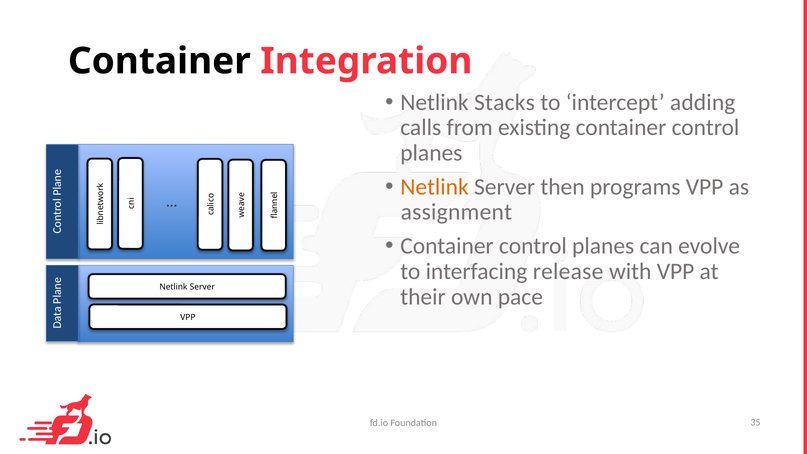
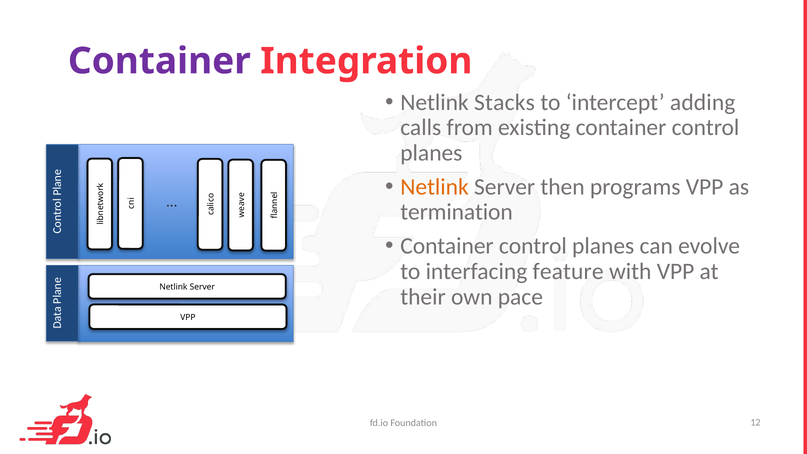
Container colour: black -> purple (159, 61)
assignment: assignment -> termination (457, 212)
release: release -> feature (568, 271)
35: 35 -> 12 (755, 423)
